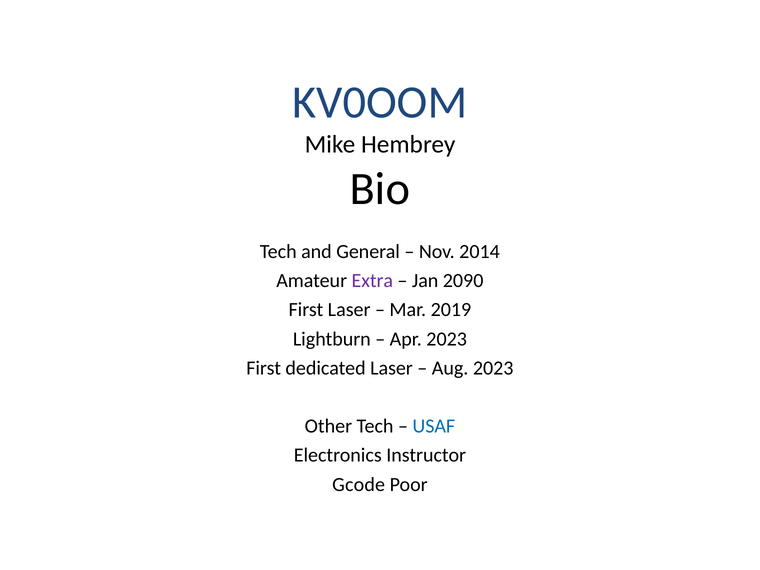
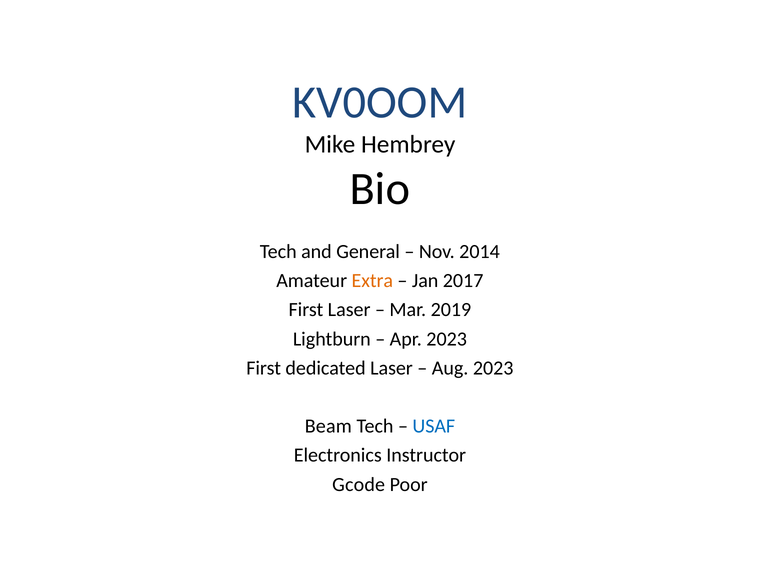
Extra colour: purple -> orange (372, 281)
2090: 2090 -> 2017 (463, 281)
Other: Other -> Beam (328, 426)
